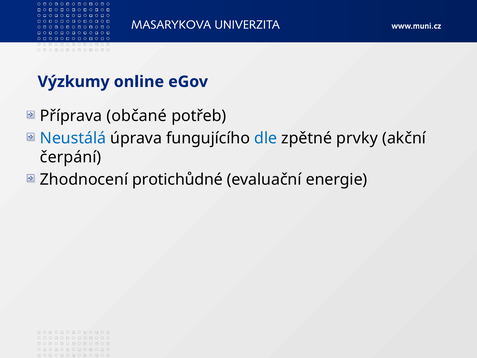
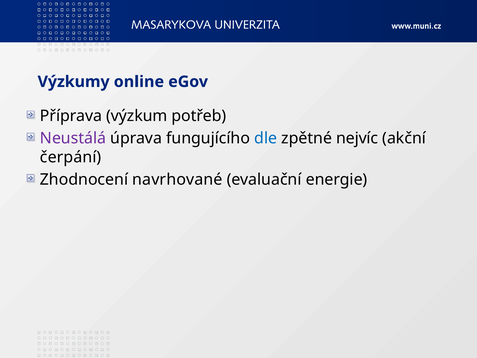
občané: občané -> výzkum (137, 116)
Neustálá colour: blue -> purple (73, 138)
prvky: prvky -> nejvíc (357, 138)
protichůdné: protichůdné -> navrhované (177, 180)
